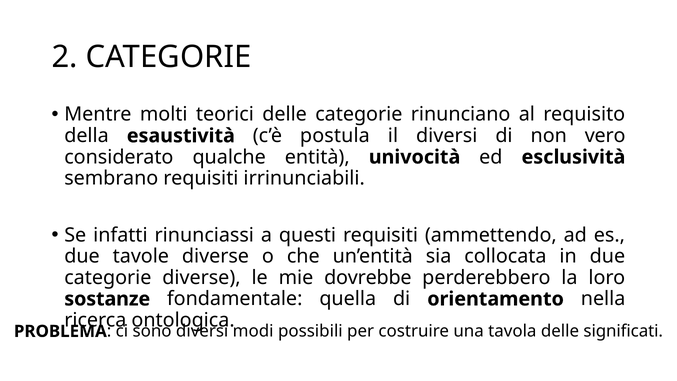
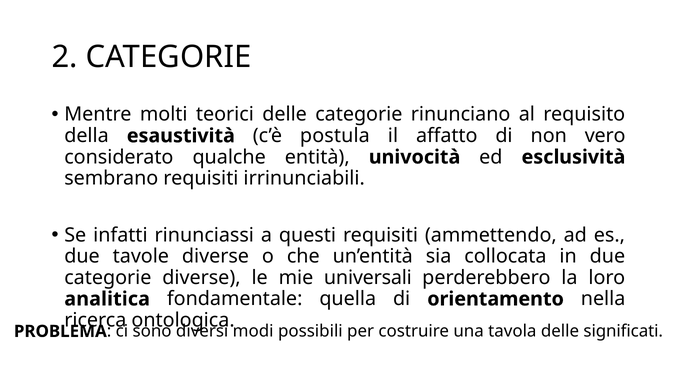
il diversi: diversi -> affatto (447, 136)
dovrebbe: dovrebbe -> universali (368, 278)
sostanze: sostanze -> analitica (107, 299)
